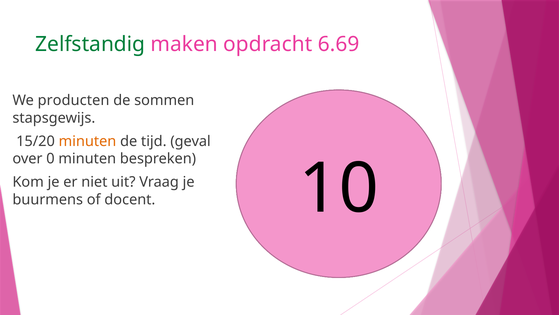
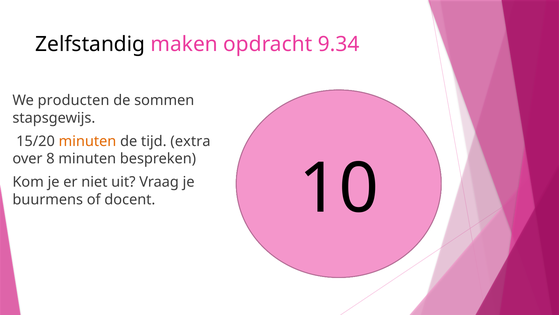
Zelfstandig colour: green -> black (90, 44)
6.69: 6.69 -> 9.34 (339, 44)
geval: geval -> extra (190, 141)
0: 0 -> 8 (50, 159)
